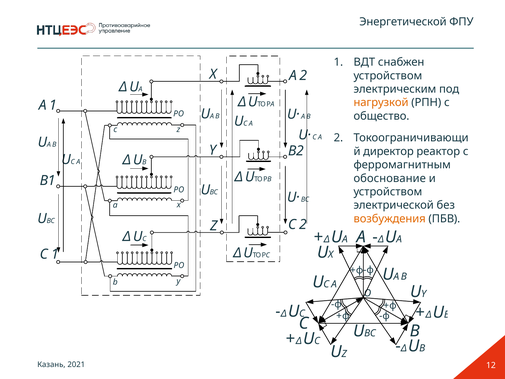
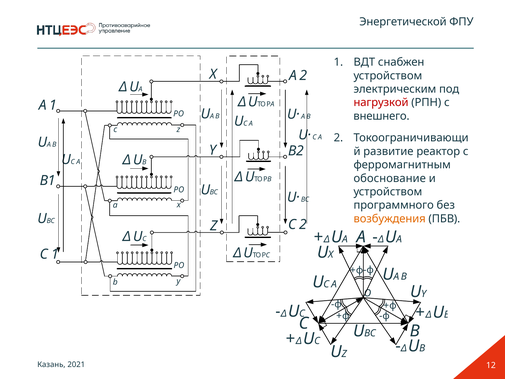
нагрузкой colour: orange -> red (381, 103)
общество: общество -> внешнего (381, 116)
директор: директор -> развитие (388, 151)
электрической: электрической -> программного (394, 205)
